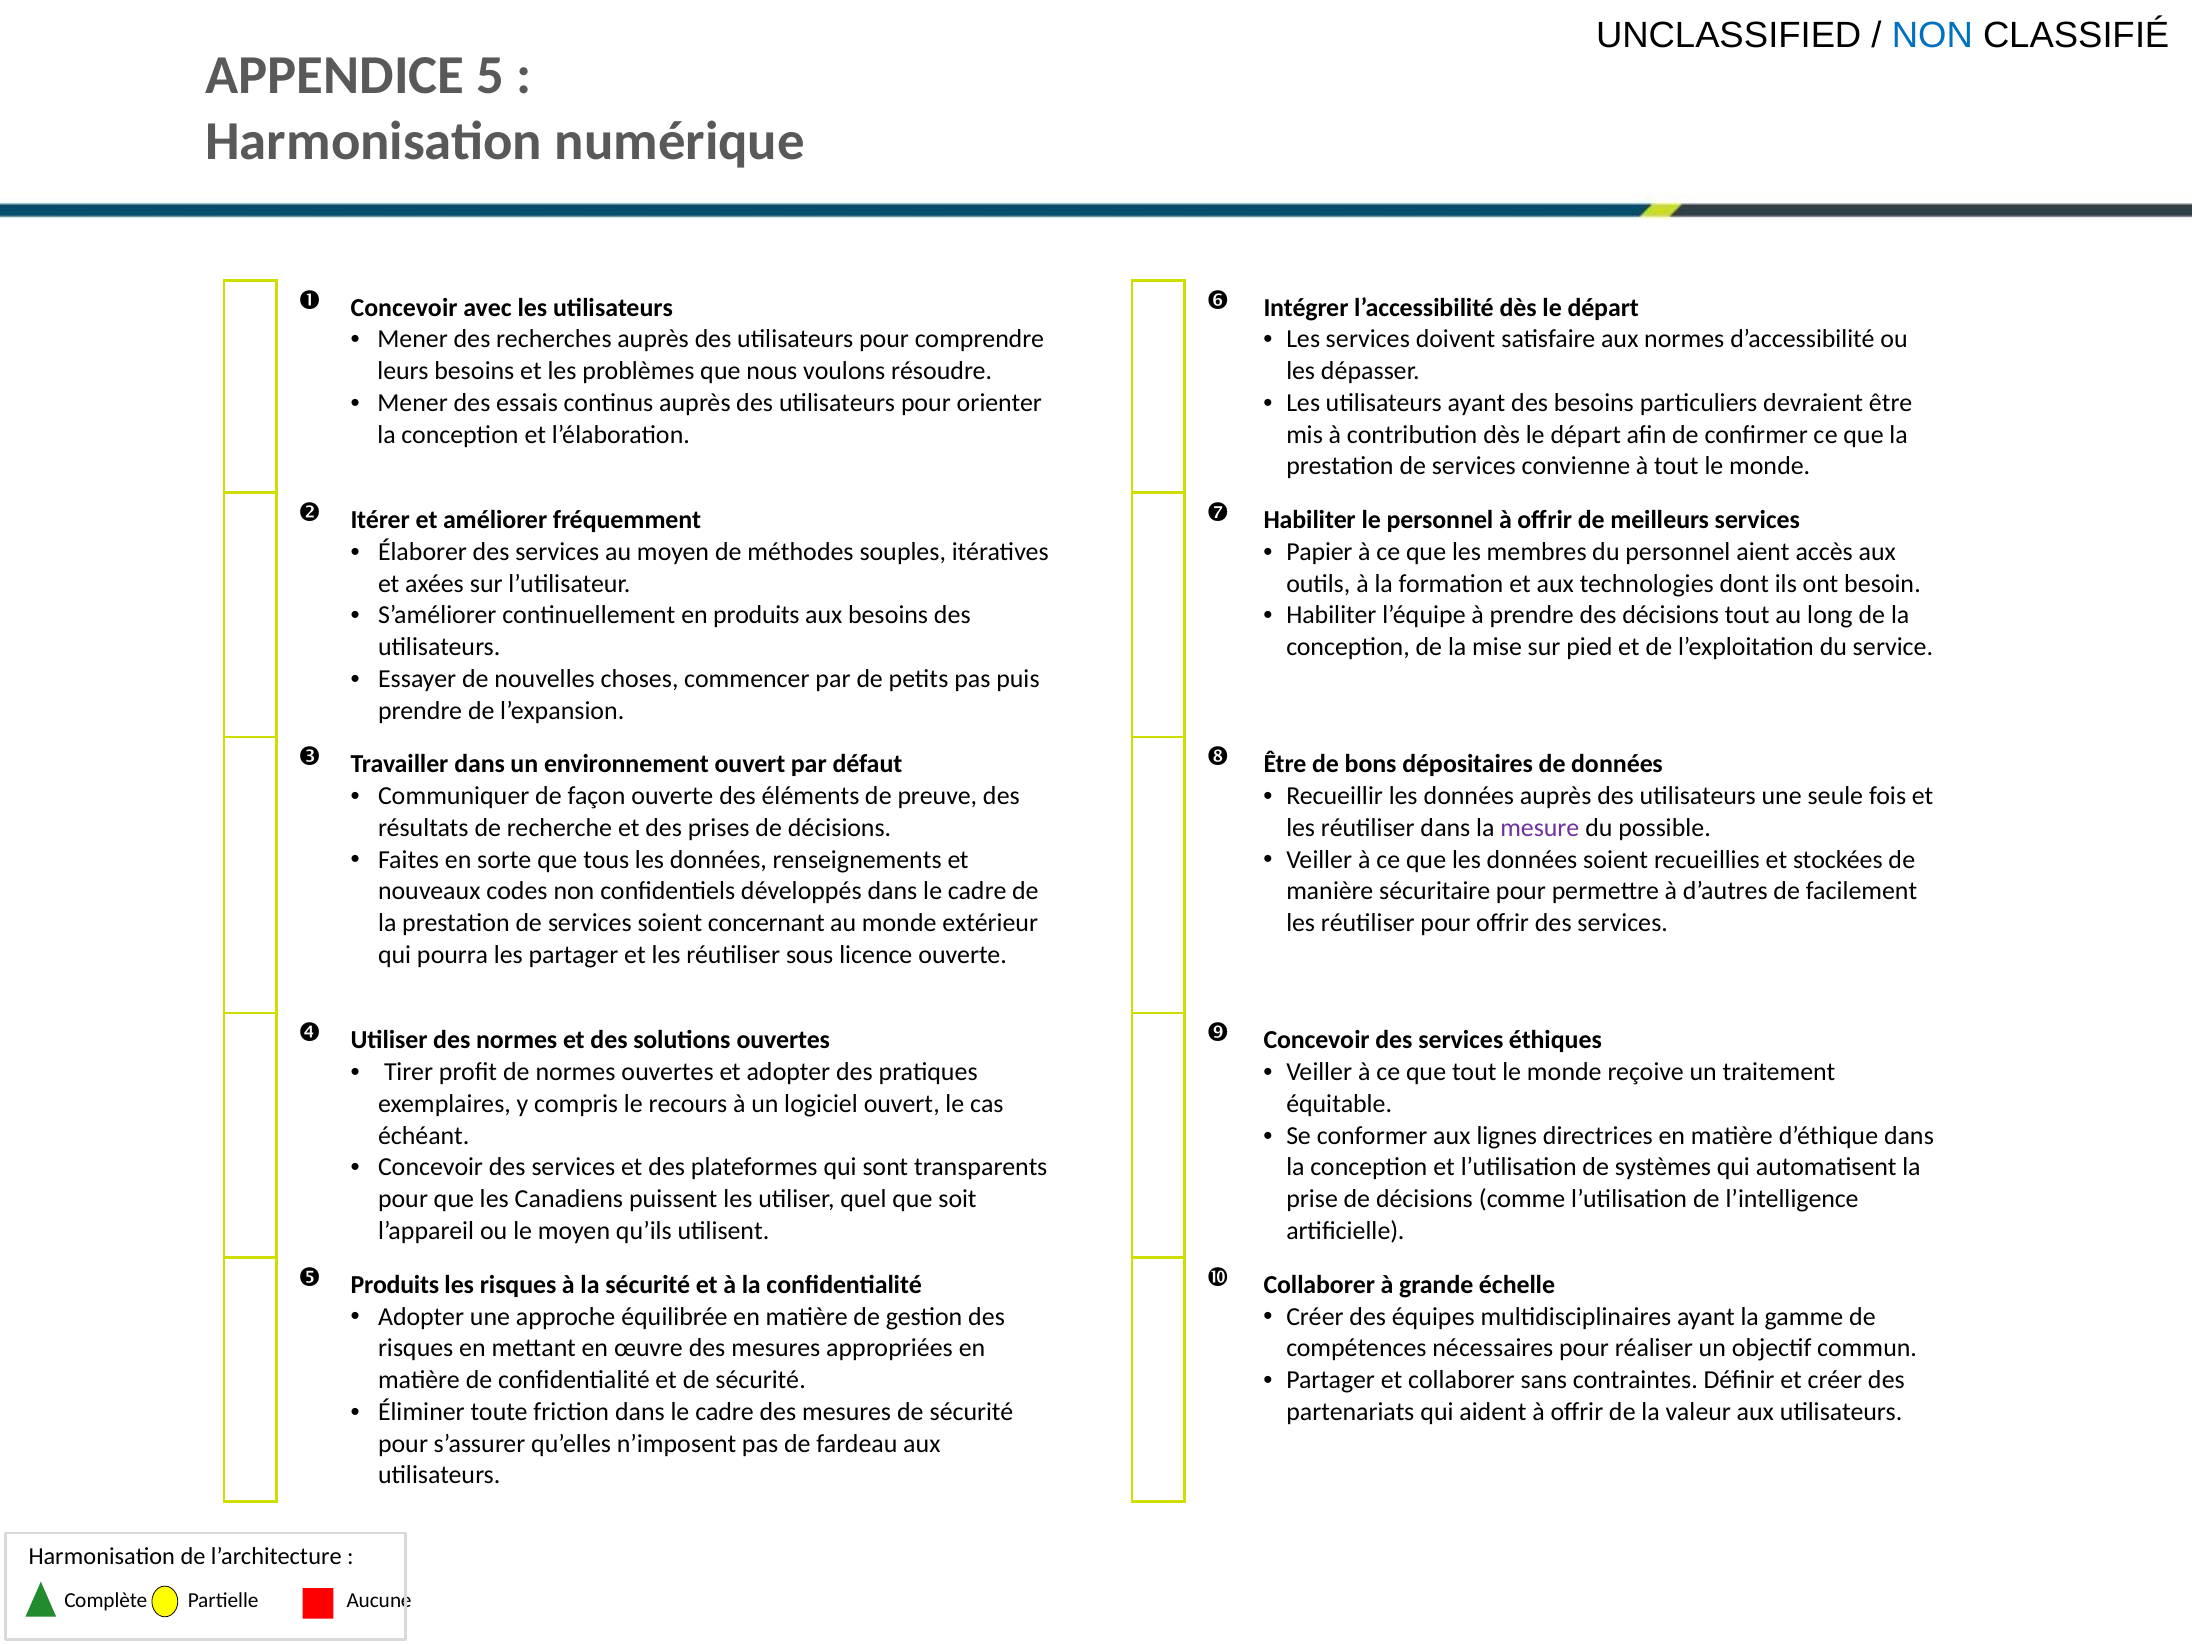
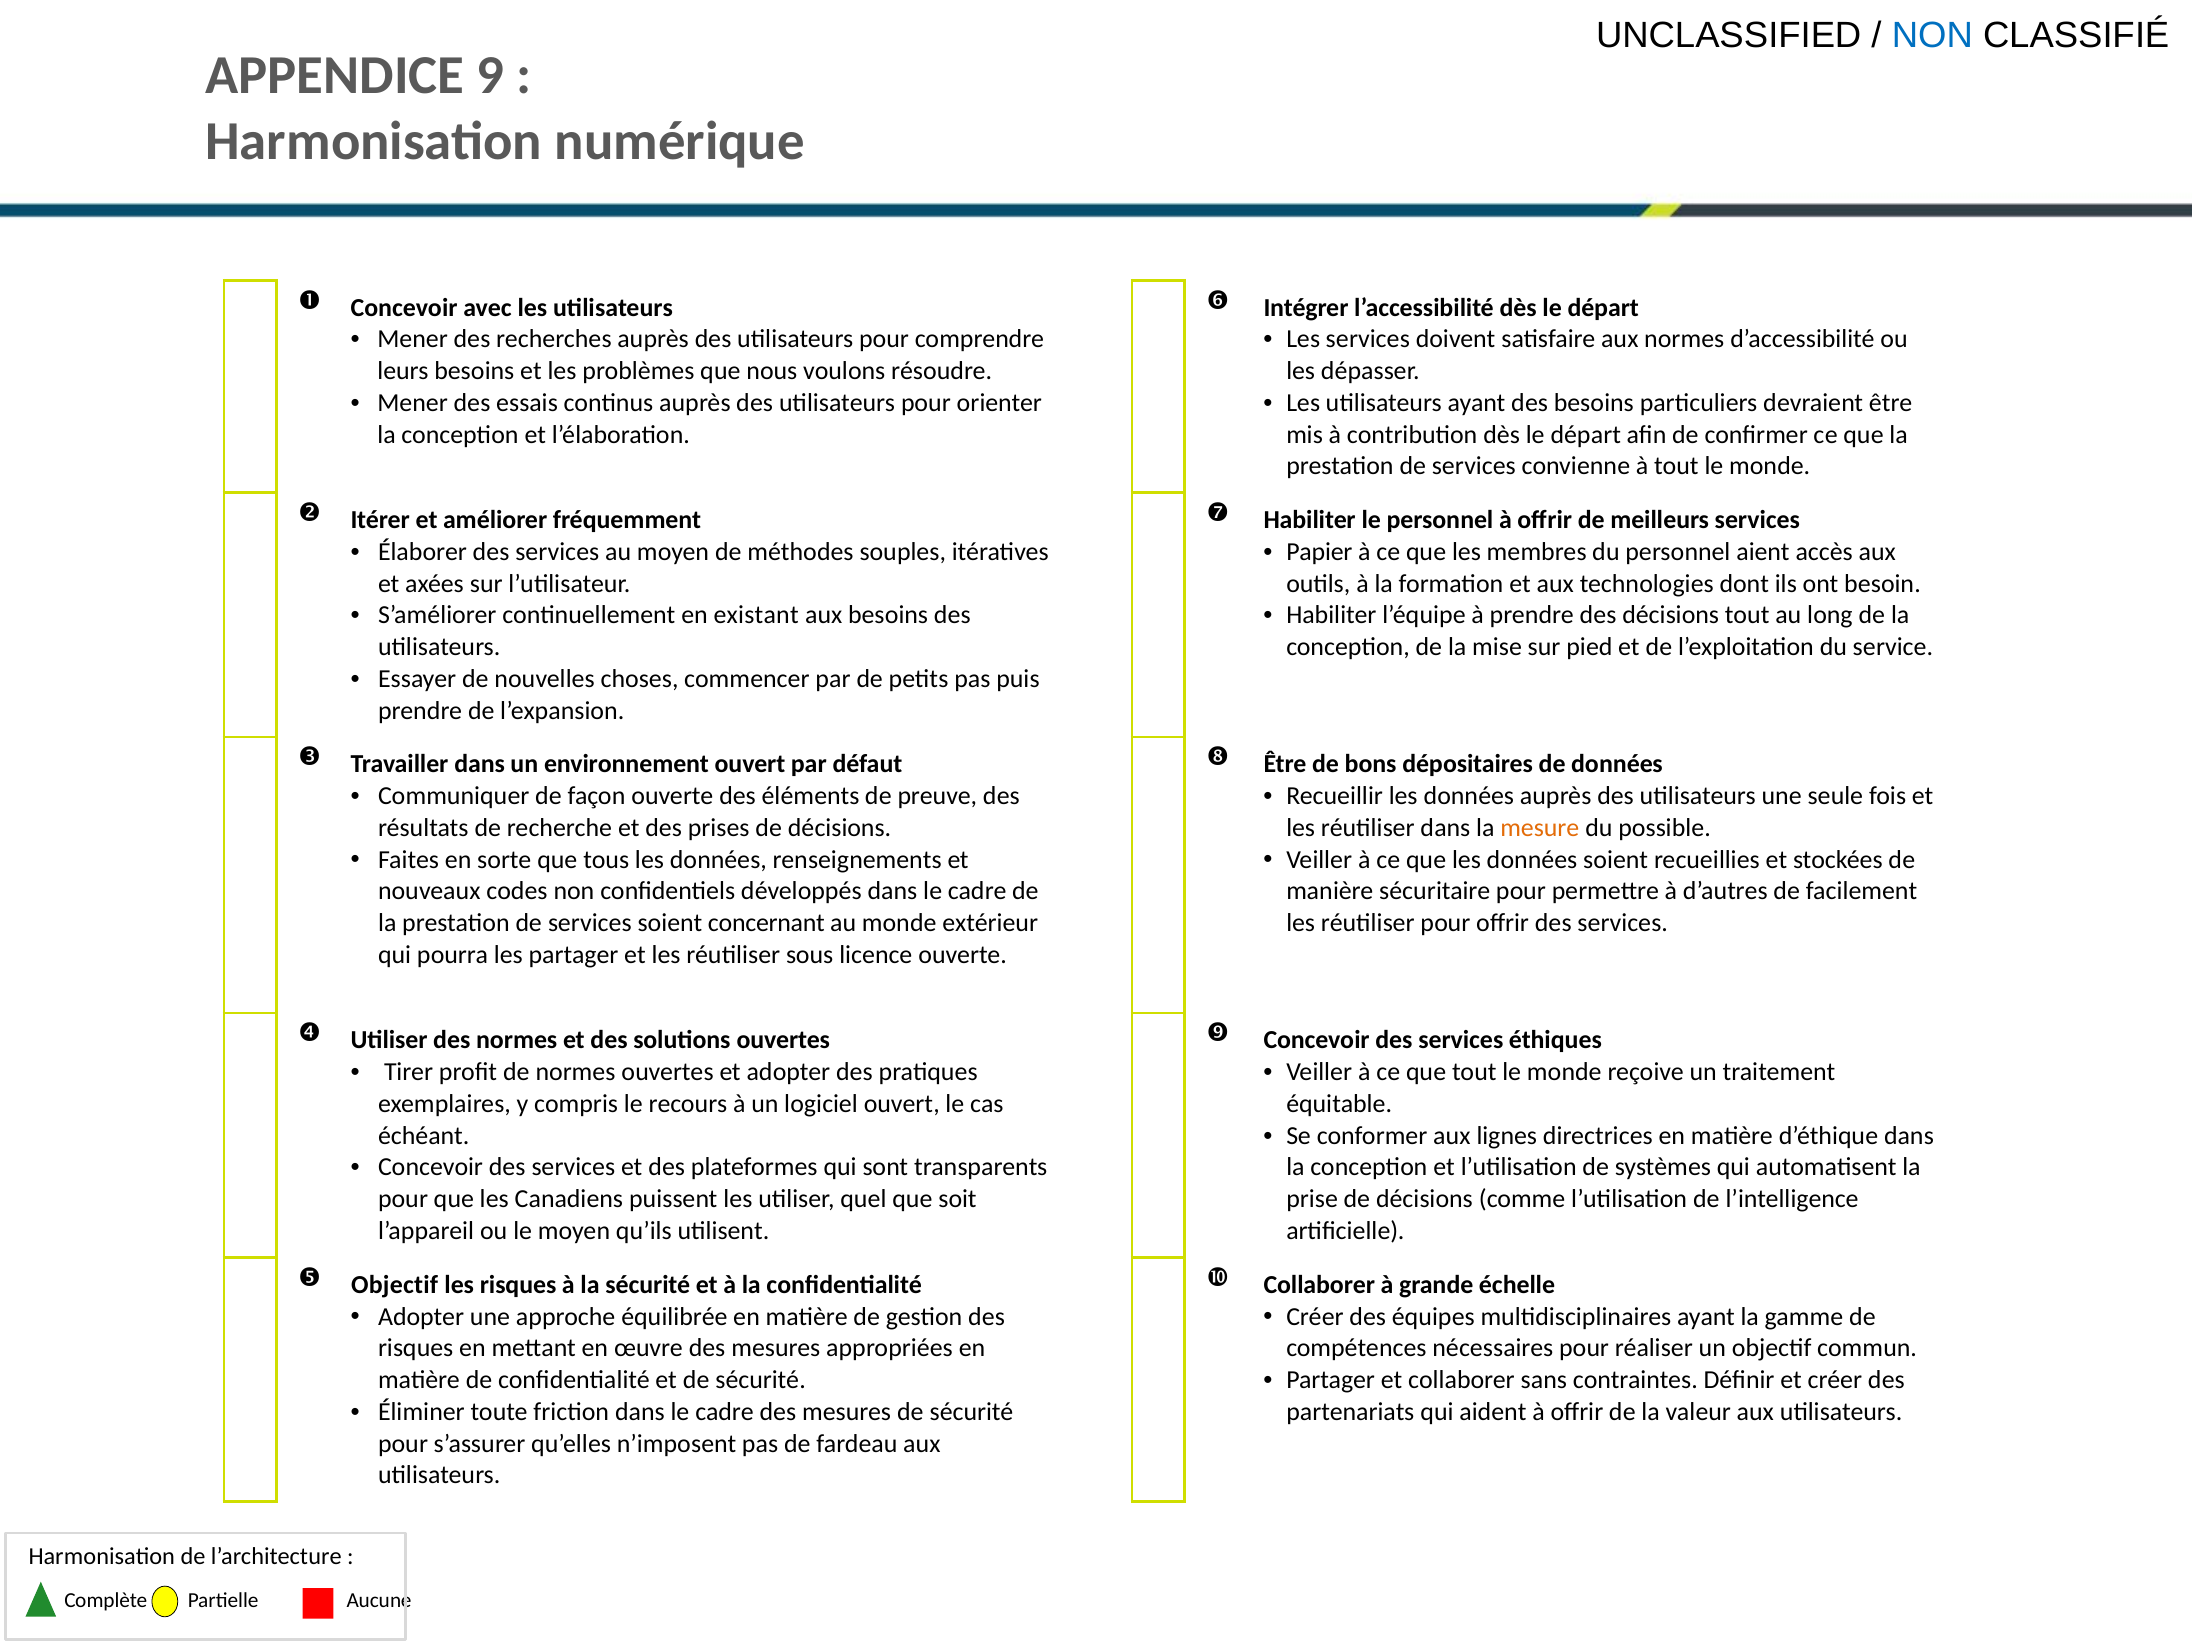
5: 5 -> 9 (491, 75)
en produits: produits -> existant (756, 615)
mesure colour: purple -> orange (1540, 828)
Produits: Produits -> Objectif (395, 1285)
